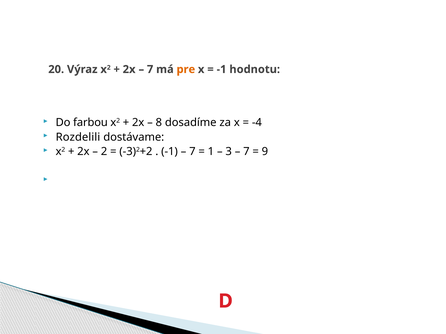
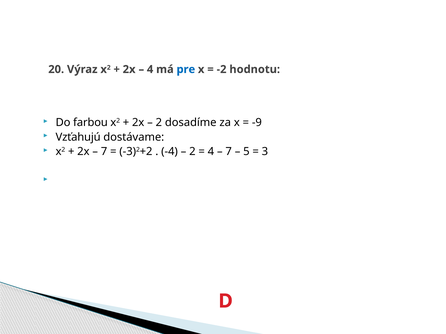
7: 7 -> 4 (150, 69)
pre colour: orange -> blue (186, 69)
-1: -1 -> -2 (222, 69)
8: 8 -> 2 (159, 123)
-4: -4 -> -9 (257, 123)
Rozdelili: Rozdelili -> Vzťahujú (78, 137)
2: 2 -> 7 (104, 152)
-1: -1 -> -4 (170, 152)
7: 7 -> 2 (192, 152)
1: 1 -> 4 (211, 152)
3: 3 -> 7 (229, 152)
7: 7 -> 5 (246, 152)
9: 9 -> 3 (265, 152)
